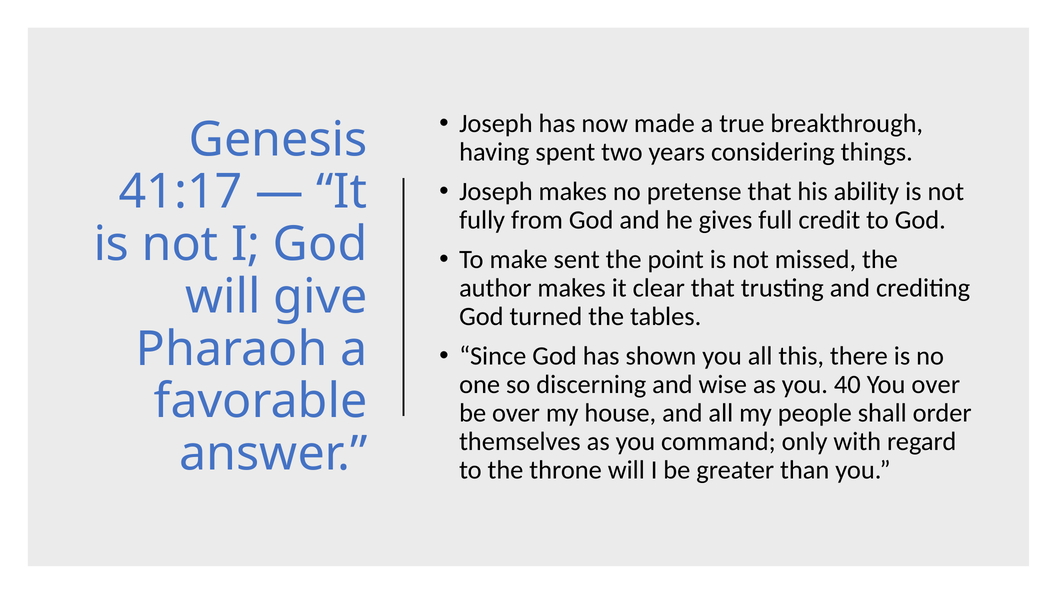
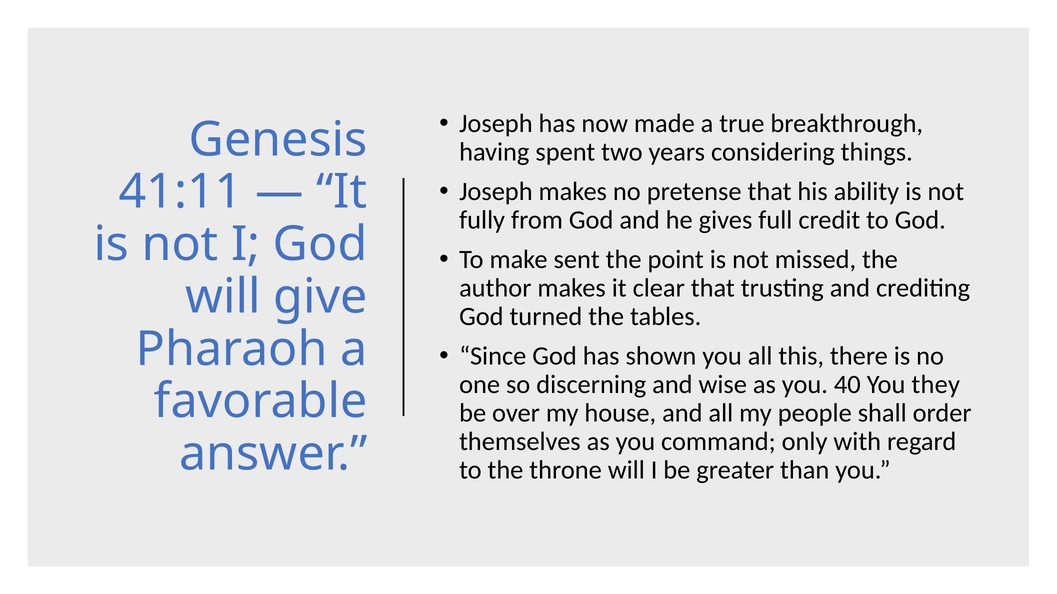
41:17: 41:17 -> 41:11 (181, 192)
You over: over -> they (936, 385)
